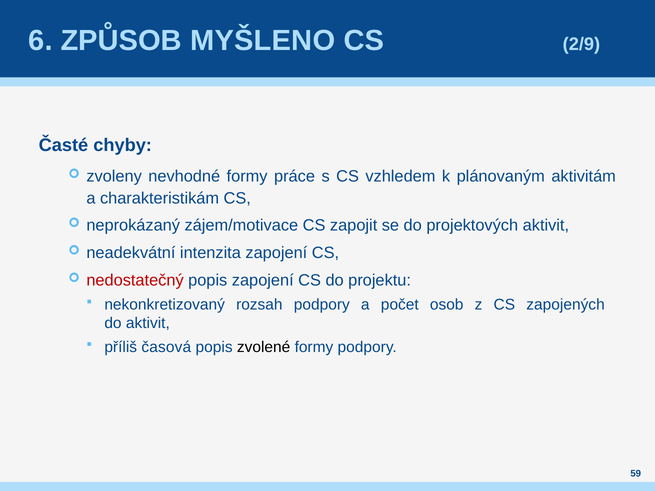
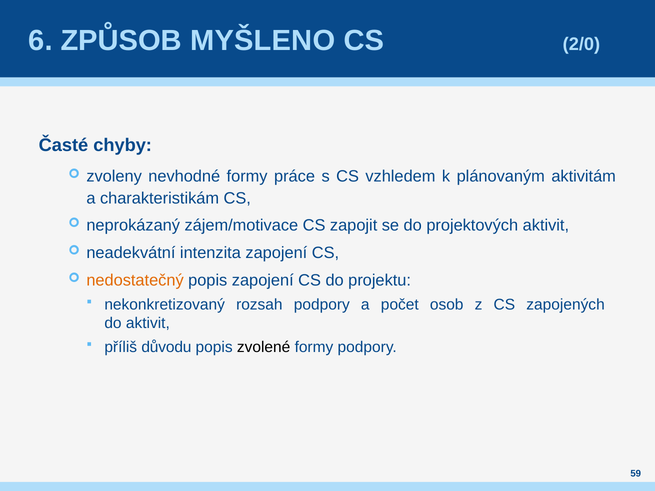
2/9: 2/9 -> 2/0 (581, 44)
nedostatečný colour: red -> orange (135, 280)
časová: časová -> důvodu (166, 347)
